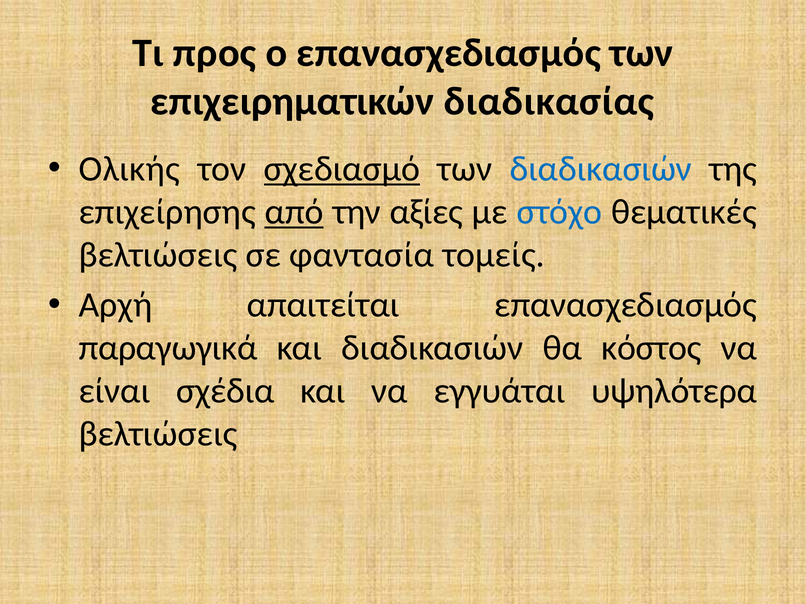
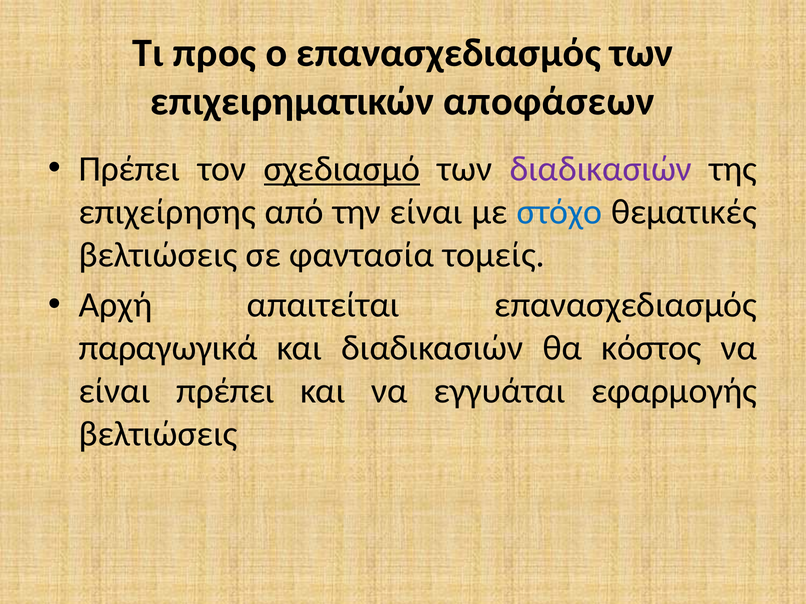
διαδικασίας: διαδικασίας -> αποφάσεων (549, 102)
Ολικής: Ολικής -> Πρέπει (129, 169)
διαδικασιών colour: blue -> purple (601, 169)
από underline: present -> none (294, 212)
την αξίες: αξίες -> είναι (426, 212)
είναι σχέδια: σχέδια -> πρέπει (226, 391)
υψηλότερα: υψηλότερα -> εφαρμογής (674, 391)
